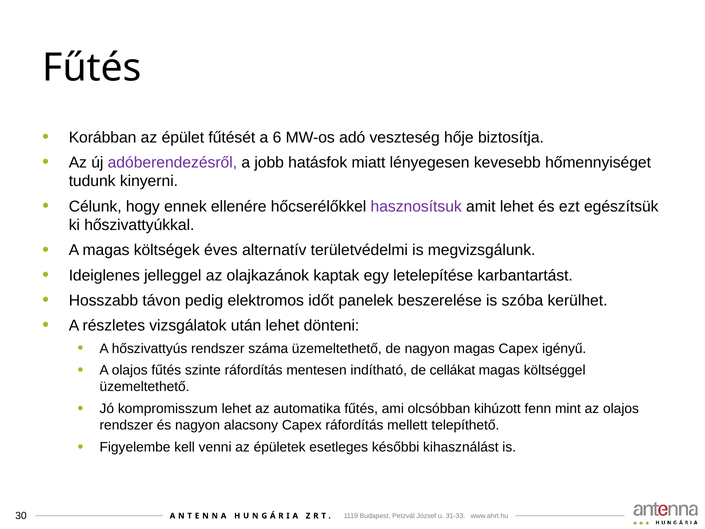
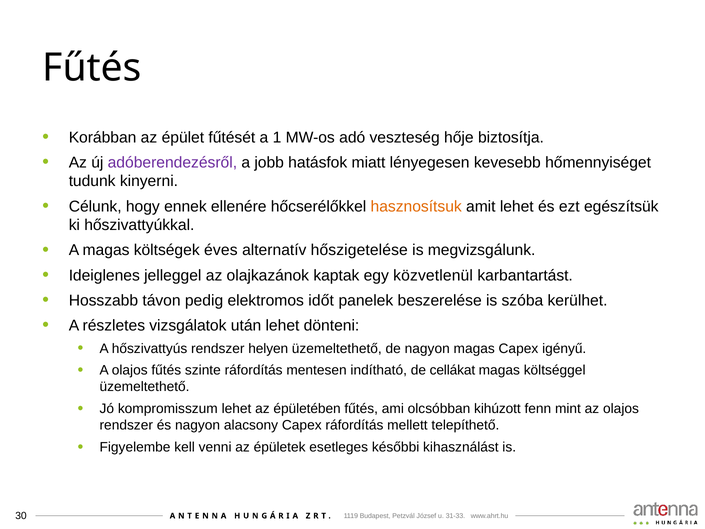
6: 6 -> 1 (277, 137)
hasznosítsuk colour: purple -> orange (416, 206)
területvédelmi: területvédelmi -> hőszigetelése (359, 250)
letelepítése: letelepítése -> közvetlenül (433, 275)
száma: száma -> helyen (268, 348)
automatika: automatika -> épületében (307, 409)
